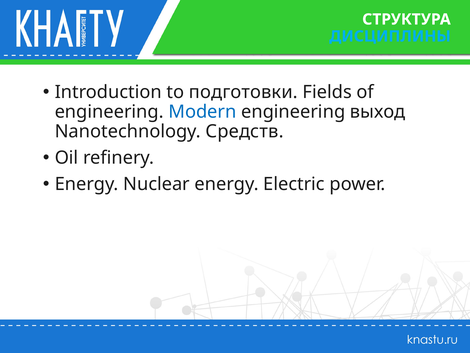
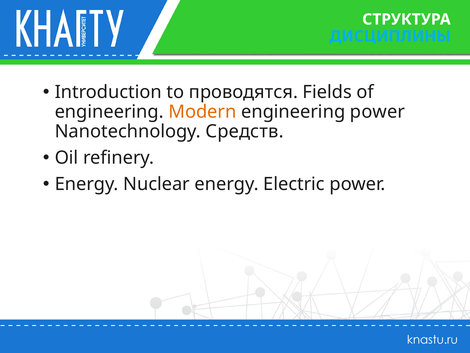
подготовки: подготовки -> проводятся (243, 92)
Modern colour: blue -> orange (202, 112)
engineering выход: выход -> power (378, 112)
